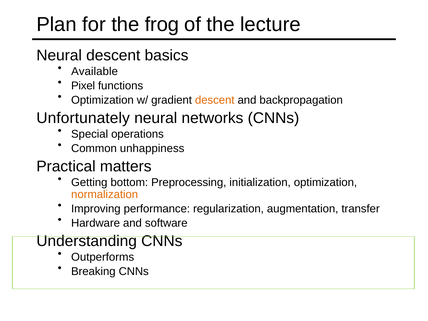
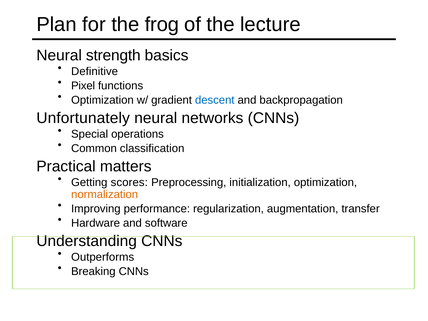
Neural descent: descent -> strength (113, 55)
Available: Available -> Definitive (95, 71)
descent colour: orange -> blue (215, 100)
unhappiness: unhappiness -> classification (152, 148)
bottom: bottom -> scores (129, 182)
